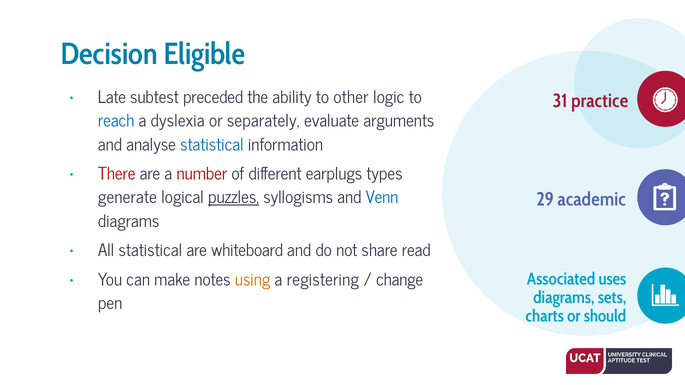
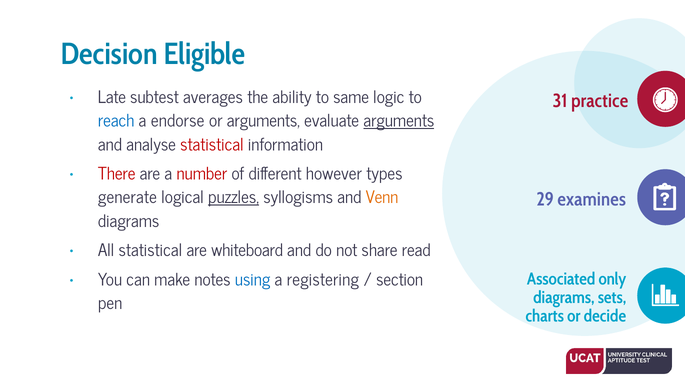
preceded: preceded -> averages (213, 98)
other: other -> same (351, 98)
dyslexia: dyslexia -> endorse (178, 121)
or separately: separately -> arguments (263, 121)
arguments underline: none -> present (399, 121)
statistical colour: blue -> red (212, 145)
earplugs: earplugs -> however (334, 174)
academic: academic -> examines (592, 200)
Venn colour: blue -> orange (382, 198)
uses: uses -> only (612, 280)
using colour: orange -> blue (253, 280)
change: change -> section (400, 280)
should: should -> decide (605, 317)
